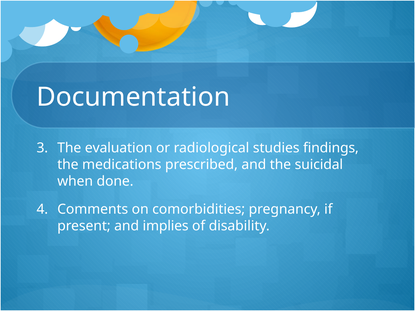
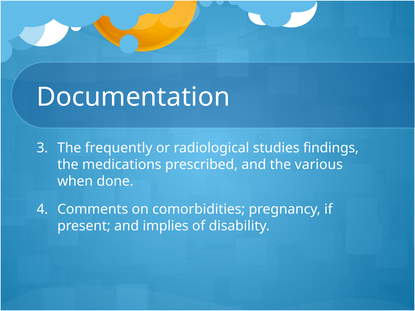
evaluation: evaluation -> frequently (119, 148)
suicidal: suicidal -> various (319, 165)
